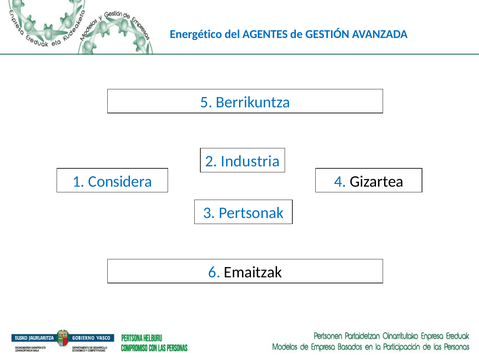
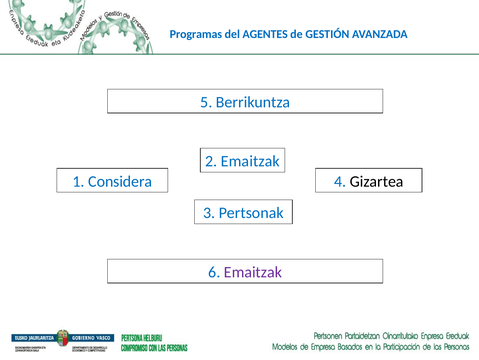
Energético: Energético -> Programas (196, 34)
2 Industria: Industria -> Emaitzak (250, 161)
Emaitzak colour: black -> purple (253, 272)
